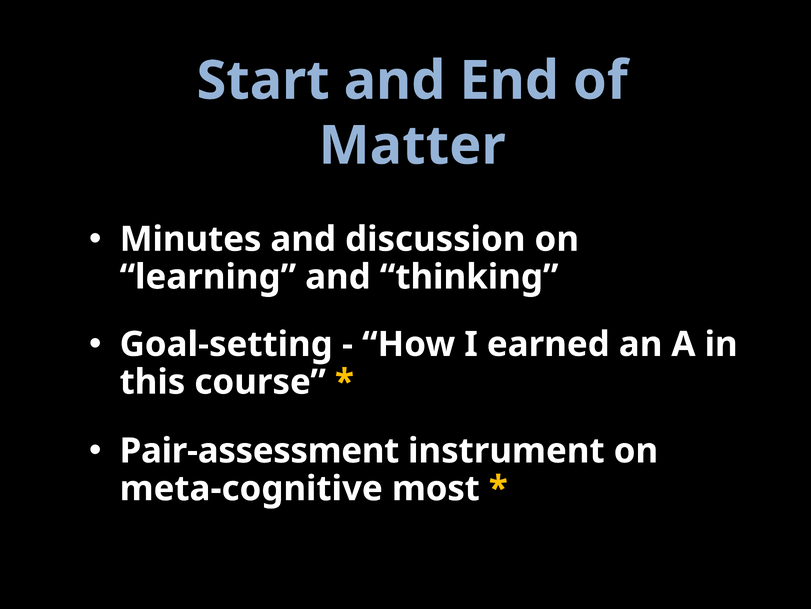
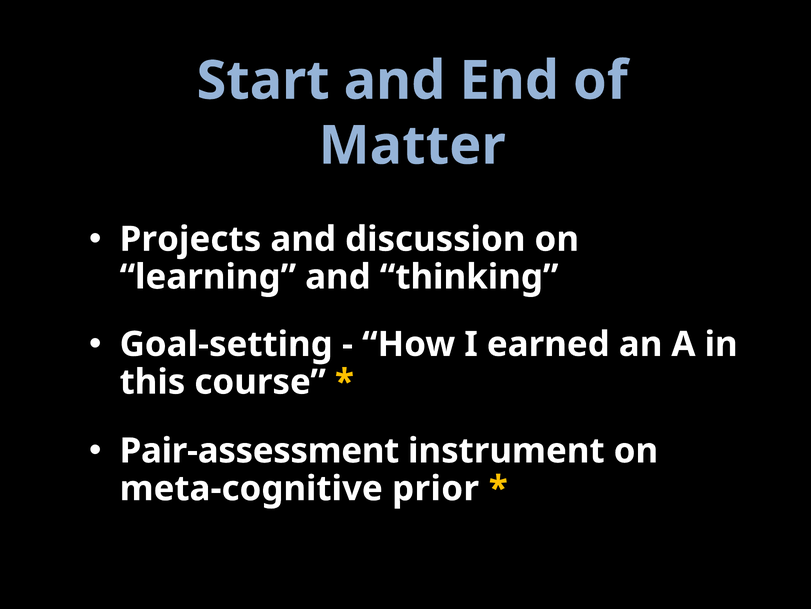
Minutes: Minutes -> Projects (190, 239)
most: most -> prior (436, 488)
